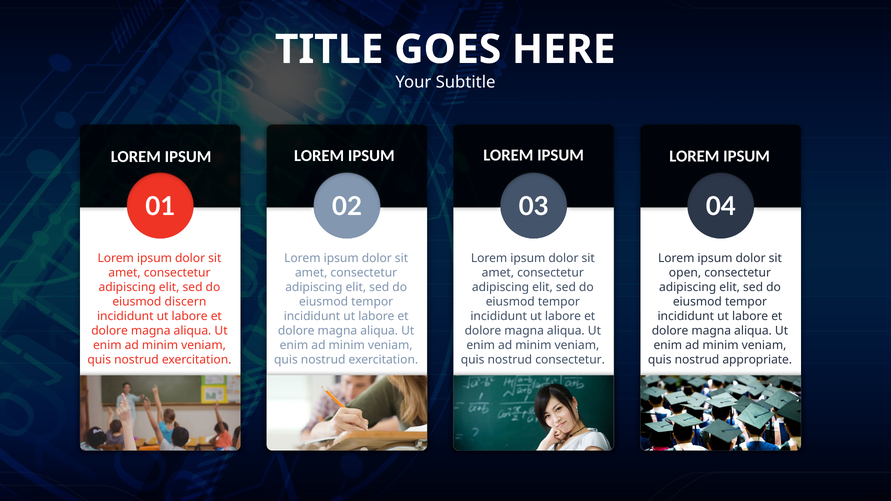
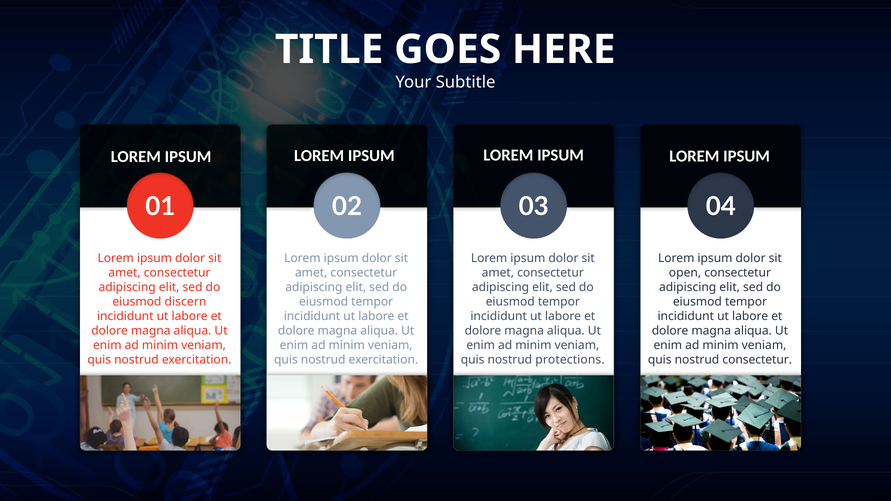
nostrud consectetur: consectetur -> protections (570, 360)
nostrud appropriate: appropriate -> consectetur (757, 360)
